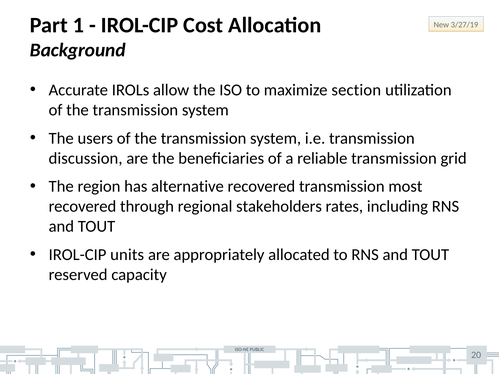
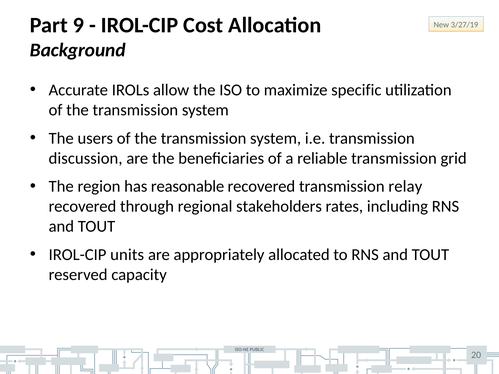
1: 1 -> 9 (78, 25)
section: section -> specific (356, 90)
alternative: alternative -> reasonable (188, 187)
most: most -> relay (405, 187)
